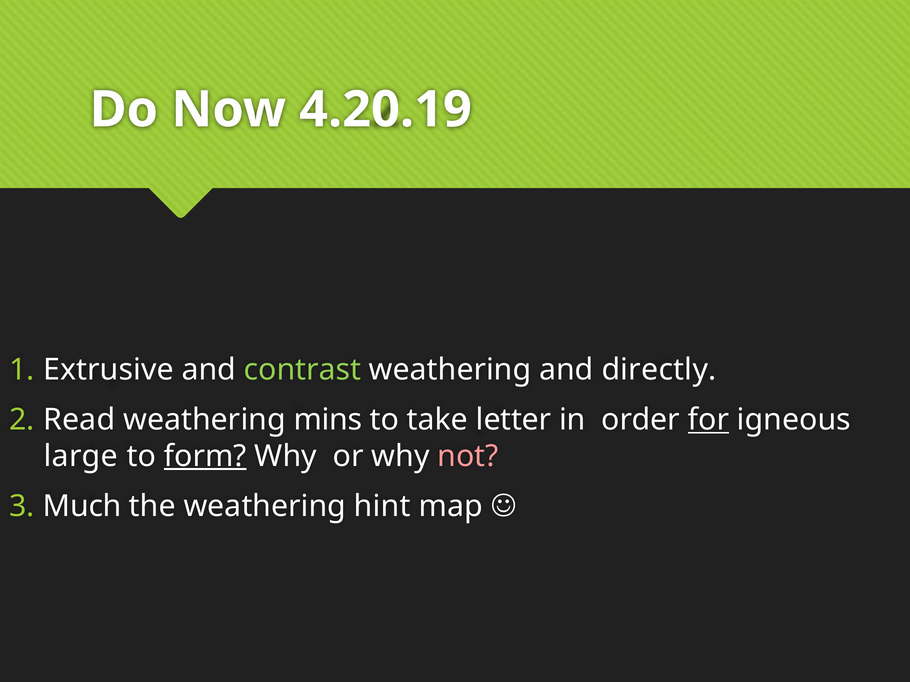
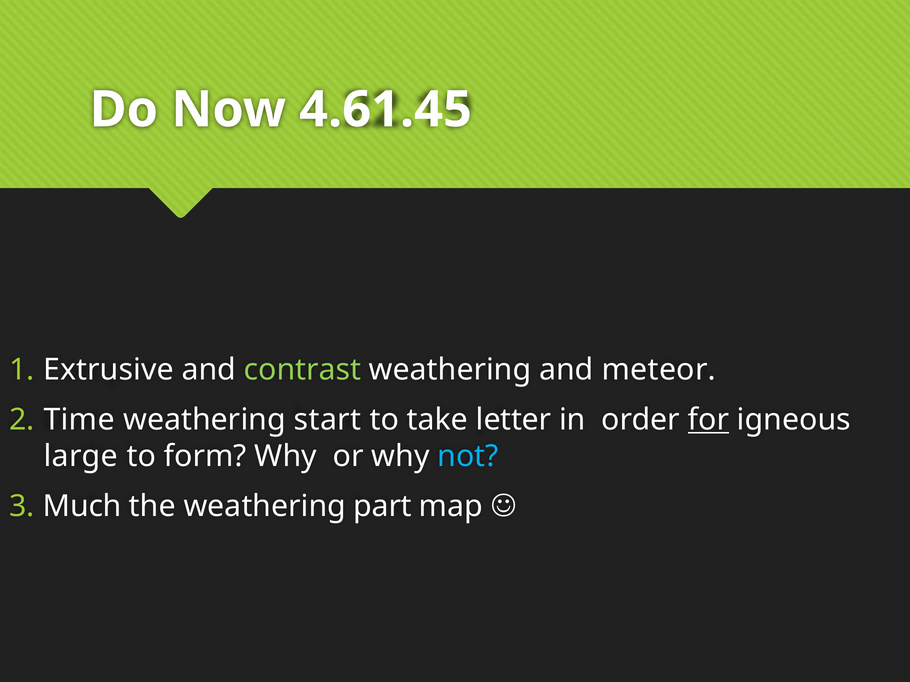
4.20.19: 4.20.19 -> 4.61.45 (386, 110)
directly: directly -> meteor (659, 370)
Read: Read -> Time (79, 420)
mins: mins -> start (328, 420)
form underline: present -> none (205, 456)
not colour: pink -> light blue (468, 456)
hint: hint -> part (383, 506)
